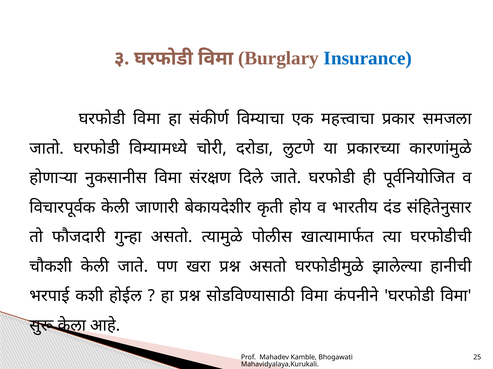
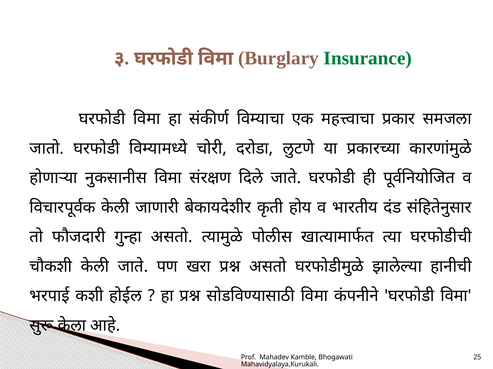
Insurance colour: blue -> green (368, 58)
